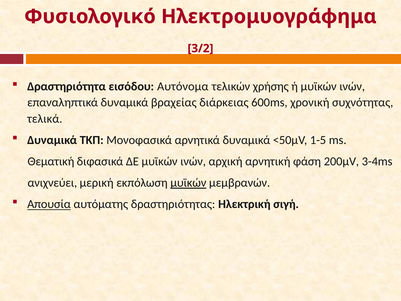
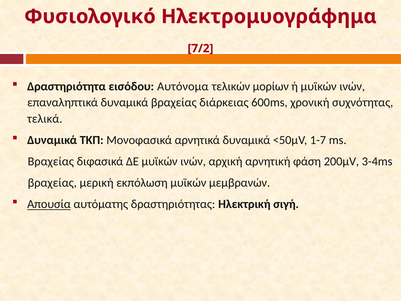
3/2: 3/2 -> 7/2 (200, 48)
χρήσης: χρήσης -> μορίων (271, 86)
1-5: 1-5 -> 1-7 (318, 140)
Θεματική: Θεματική -> Βραχείας (51, 161)
ανιχνεύει: ανιχνεύει -> βραχείας (52, 183)
μυϊκών underline: present -> none (188, 183)
